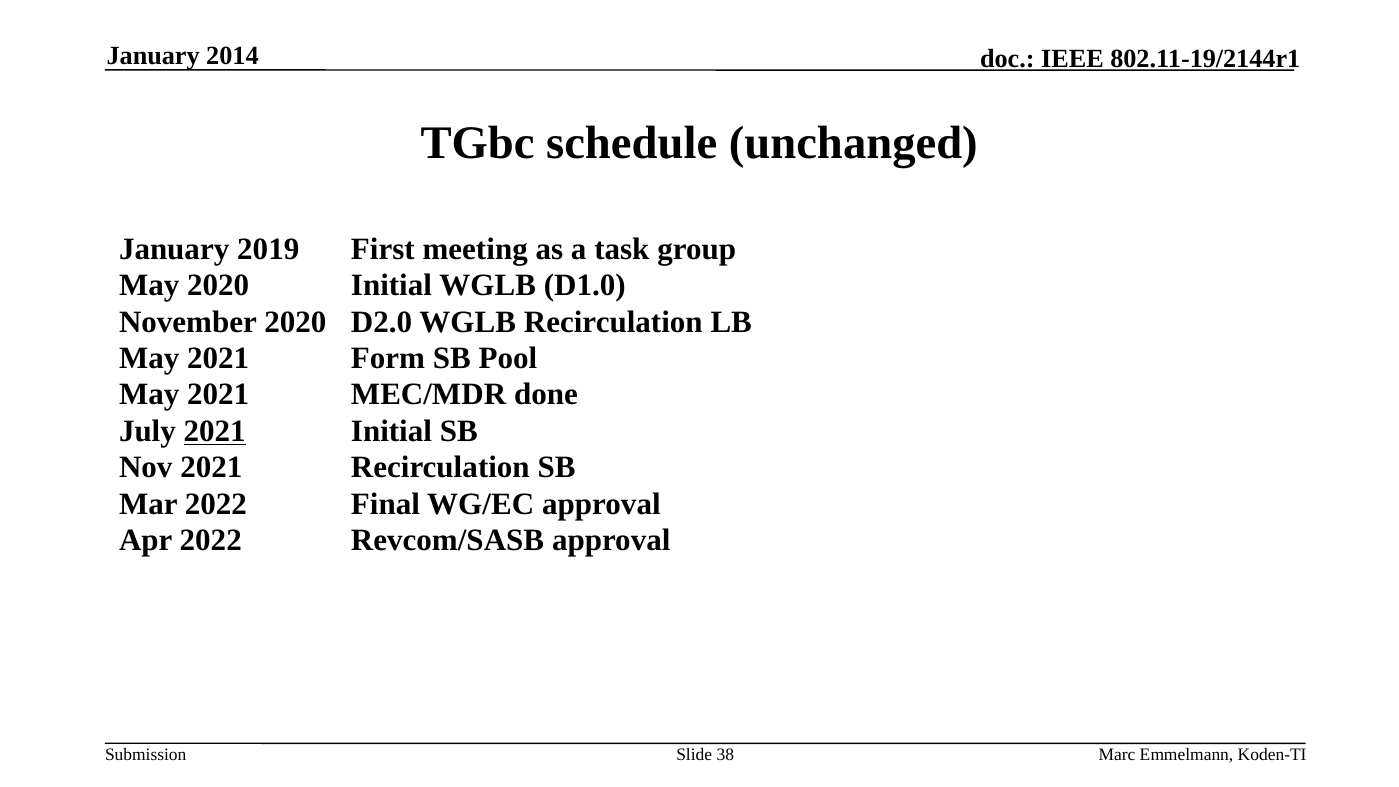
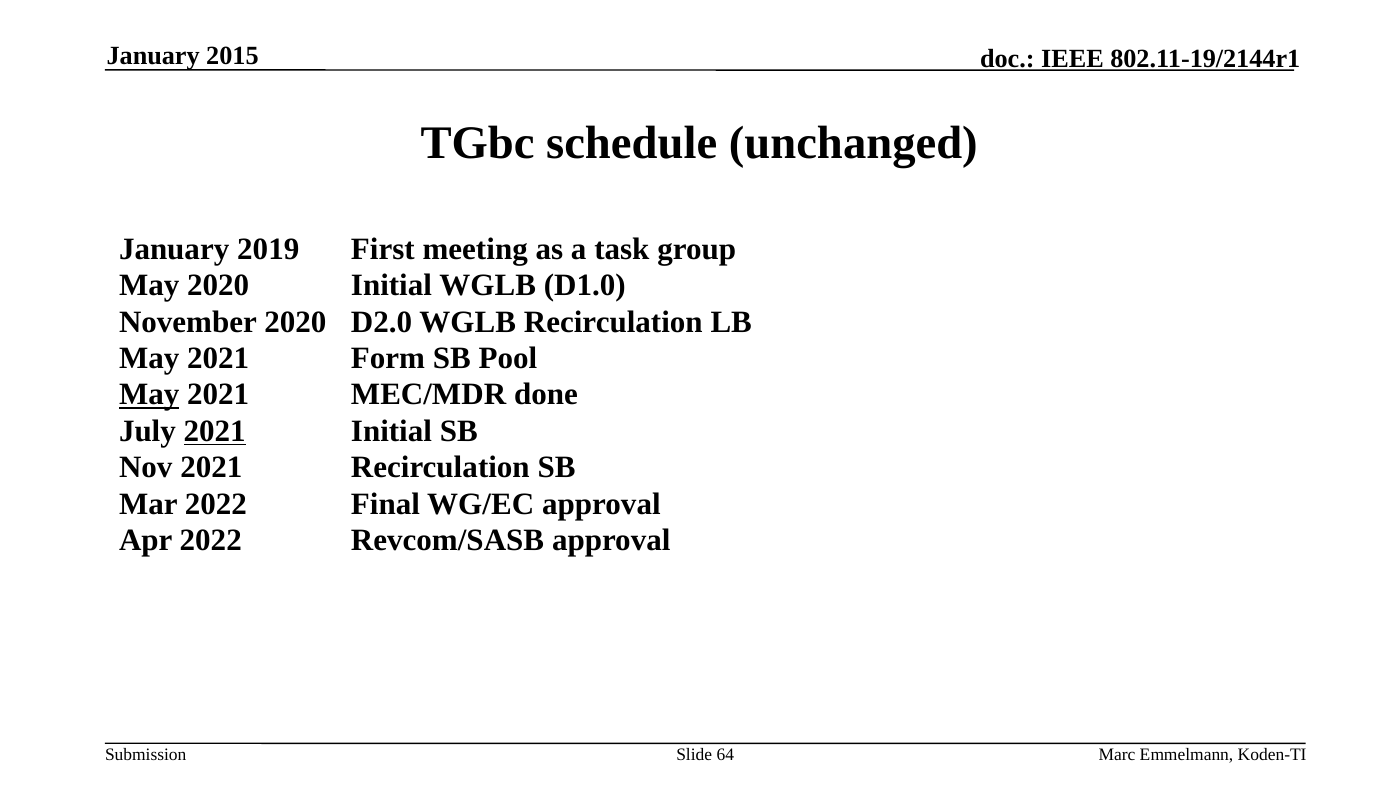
2014: 2014 -> 2015 (232, 56)
May underline: none -> present (149, 395)
38: 38 -> 64 (725, 755)
